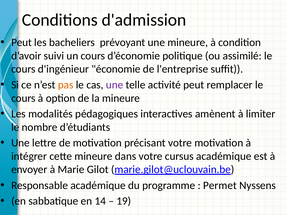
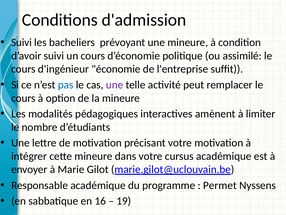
Peut: Peut -> Suivi (21, 42)
pas colour: orange -> blue (66, 85)
14: 14 -> 16 (100, 201)
